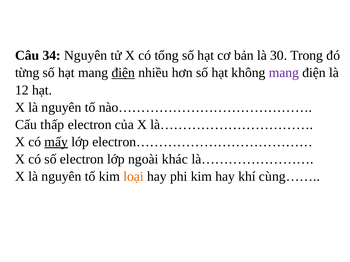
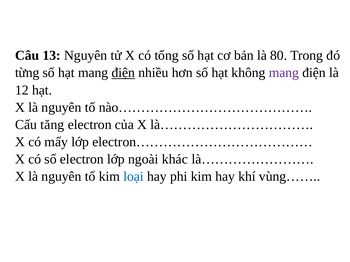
34: 34 -> 13 (52, 56)
30: 30 -> 80 (279, 56)
thấp: thấp -> tăng (52, 125)
mấy underline: present -> none (56, 142)
loại colour: orange -> blue (133, 177)
cùng……: cùng…… -> vùng…… (290, 177)
